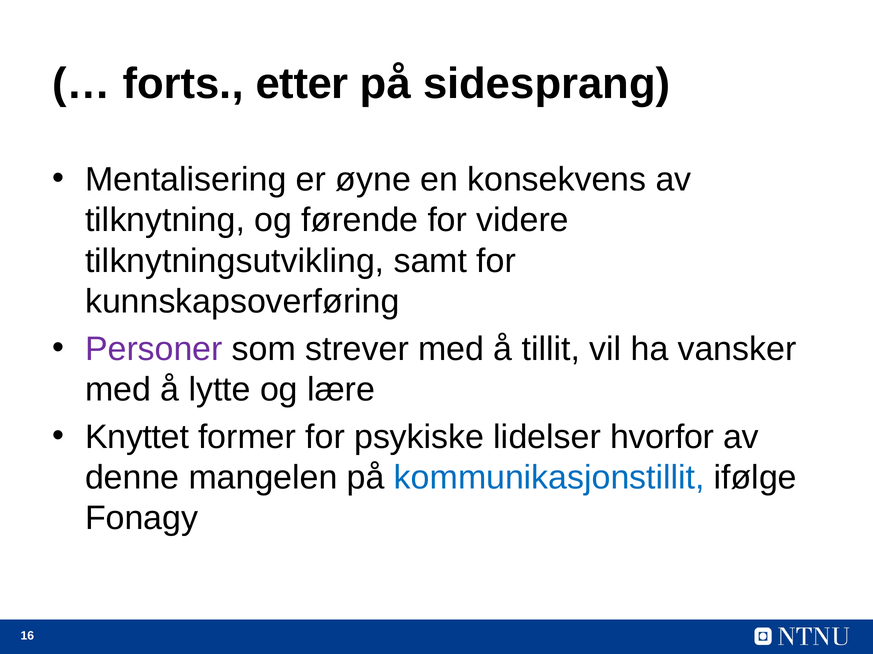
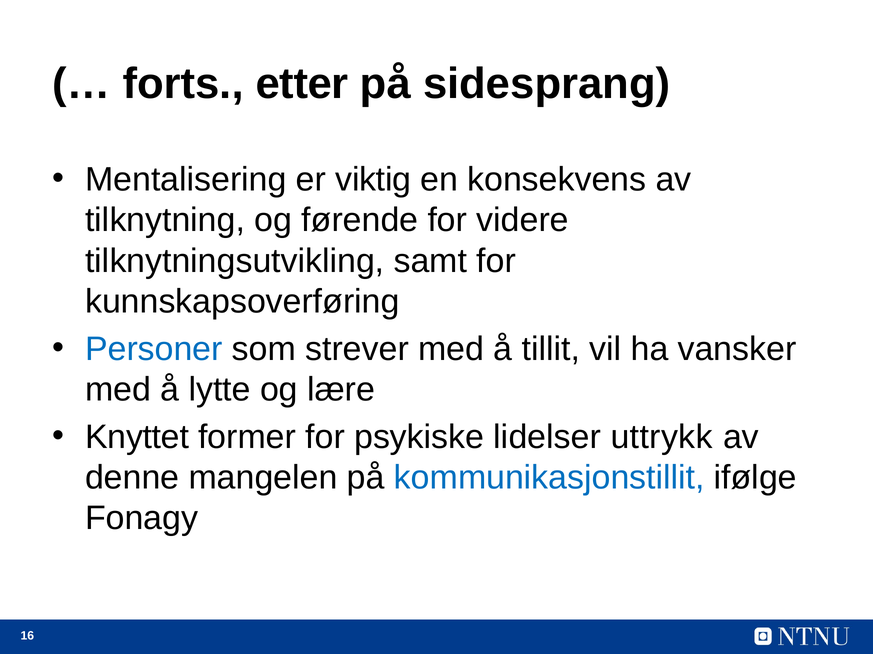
øyne: øyne -> viktig (373, 180)
Personer colour: purple -> blue (154, 349)
hvorfor: hvorfor -> uttrykk (662, 437)
